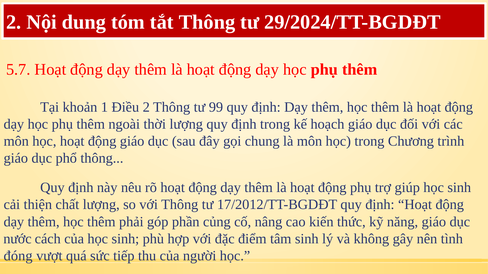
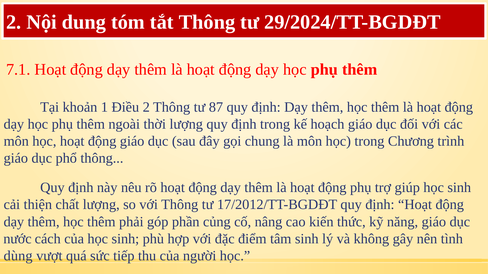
5.7: 5.7 -> 7.1 (18, 69)
99: 99 -> 87 (216, 107)
đóng: đóng -> dùng (18, 256)
